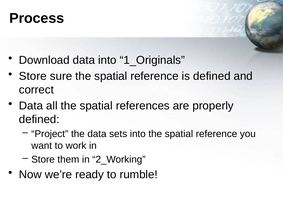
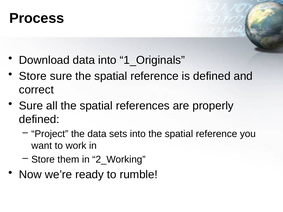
Data: Data -> Sure (31, 106)
